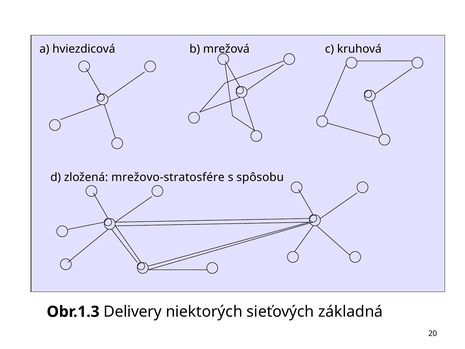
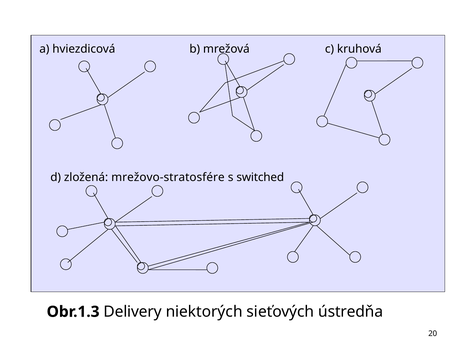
spôsobu: spôsobu -> switched (260, 177)
základná: základná -> ústredňa (351, 312)
